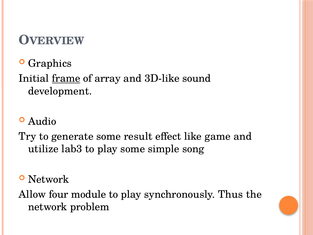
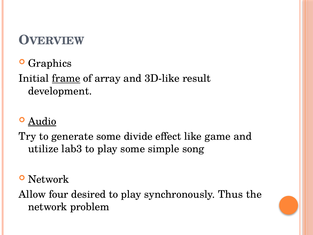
sound: sound -> result (197, 78)
Audio underline: none -> present (42, 121)
result: result -> divide (138, 136)
module: module -> desired (89, 194)
